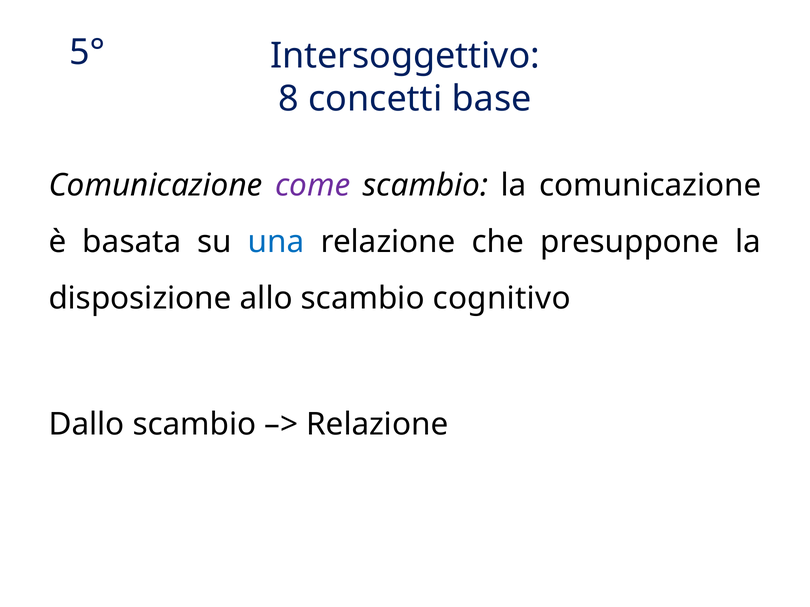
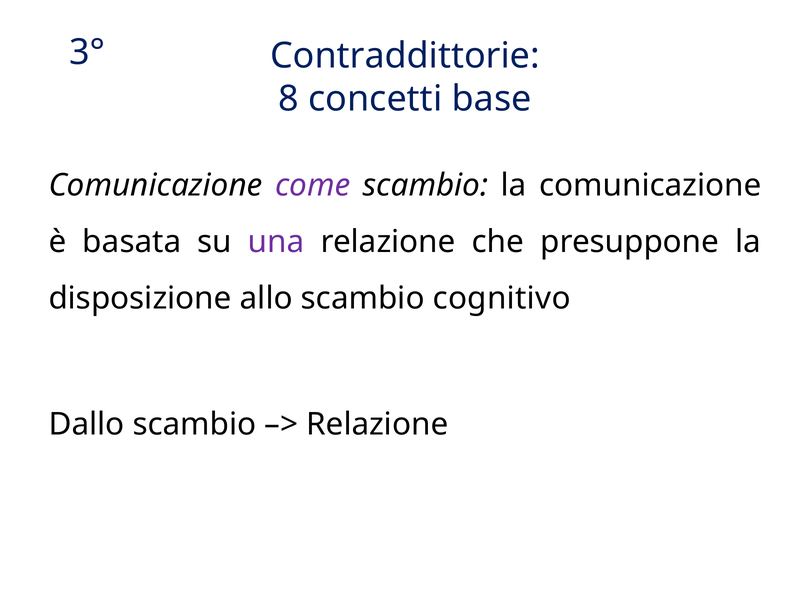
5°: 5° -> 3° (87, 52)
Intersoggettivo: Intersoggettivo -> Contraddittorie (405, 56)
una colour: blue -> purple (276, 242)
